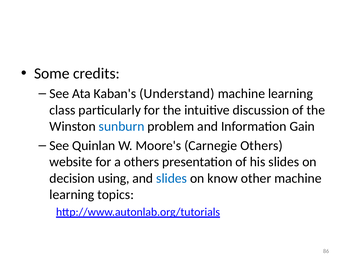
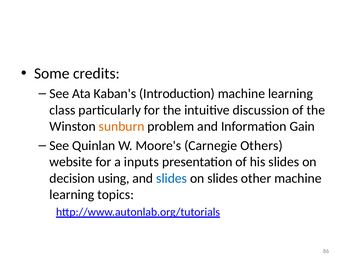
Understand: Understand -> Introduction (177, 94)
sunburn colour: blue -> orange (122, 126)
a others: others -> inputs (141, 162)
on know: know -> slides (223, 178)
